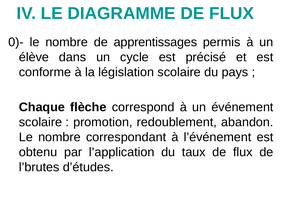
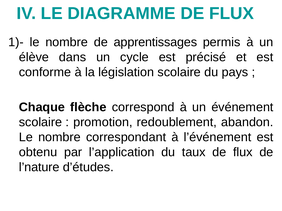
0)-: 0)- -> 1)- (16, 42)
l’brutes: l’brutes -> l’nature (39, 168)
